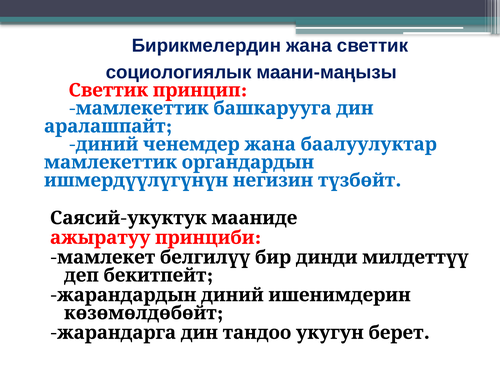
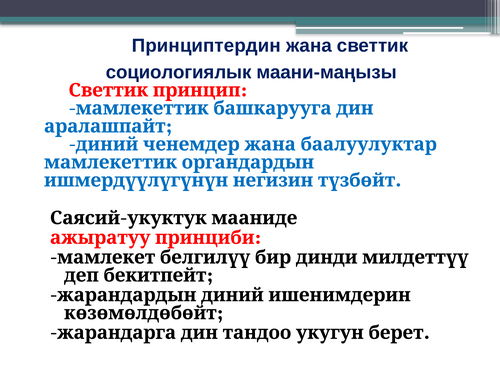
Бирикмелердин: Бирикмелердин -> Принциптердин (206, 46)
